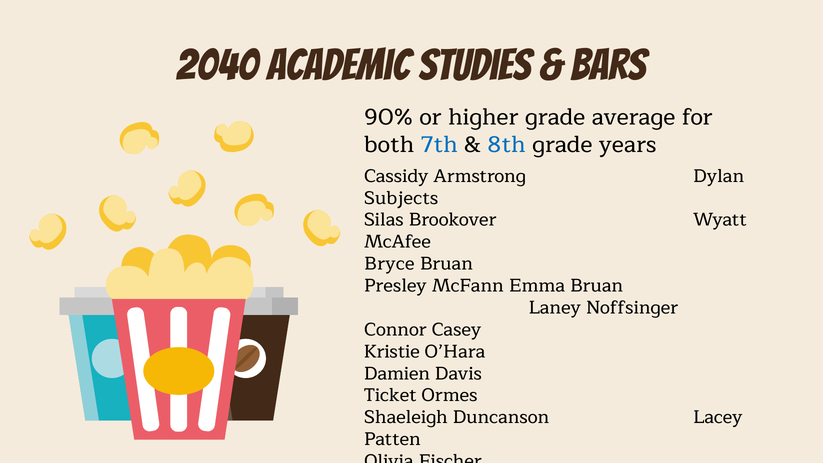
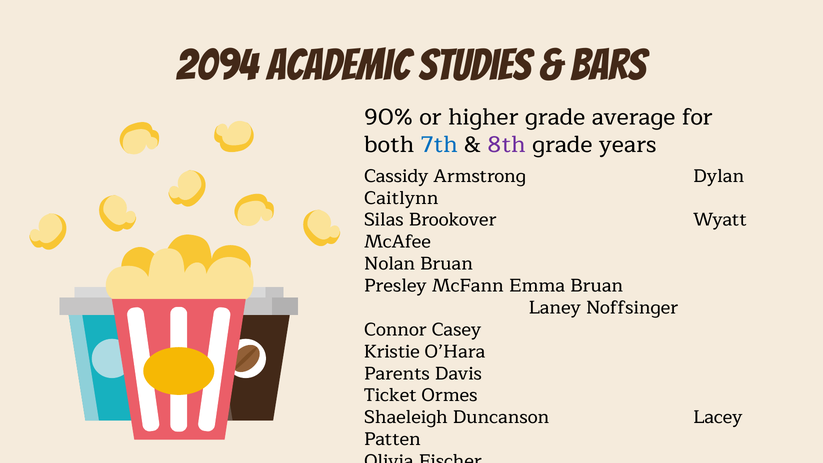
2040: 2040 -> 2094 (217, 66)
8th colour: blue -> purple (506, 144)
Subjects: Subjects -> Caitlynn (401, 198)
Bryce: Bryce -> Nolan (390, 264)
Damien: Damien -> Parents (397, 373)
